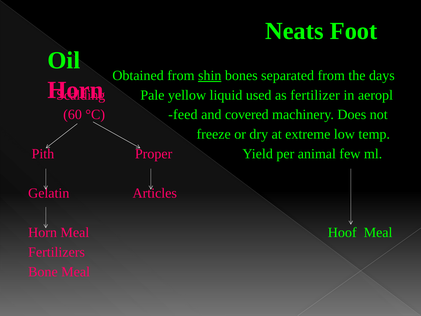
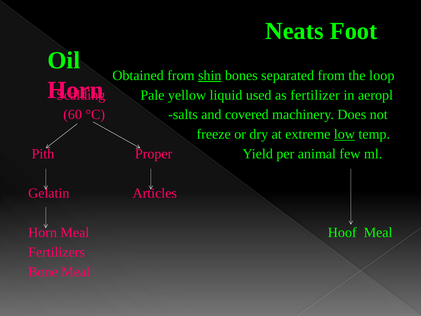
days: days -> loop (382, 75)
feed: feed -> salts (183, 115)
low underline: none -> present (344, 134)
